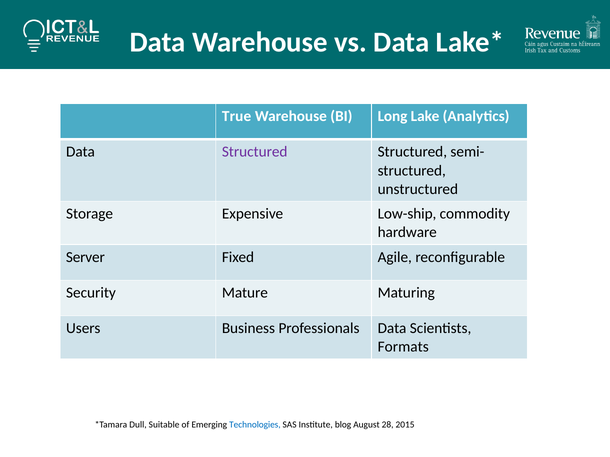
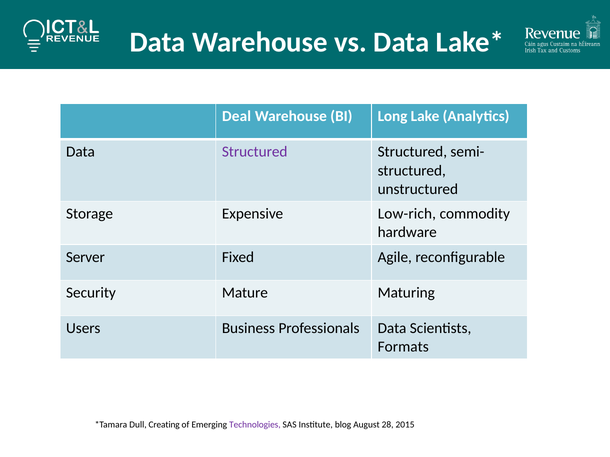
True: True -> Deal (237, 116)
Low-ship: Low-ship -> Low-rich (407, 214)
Suitable: Suitable -> Creating (164, 425)
Technologies colour: blue -> purple (255, 425)
